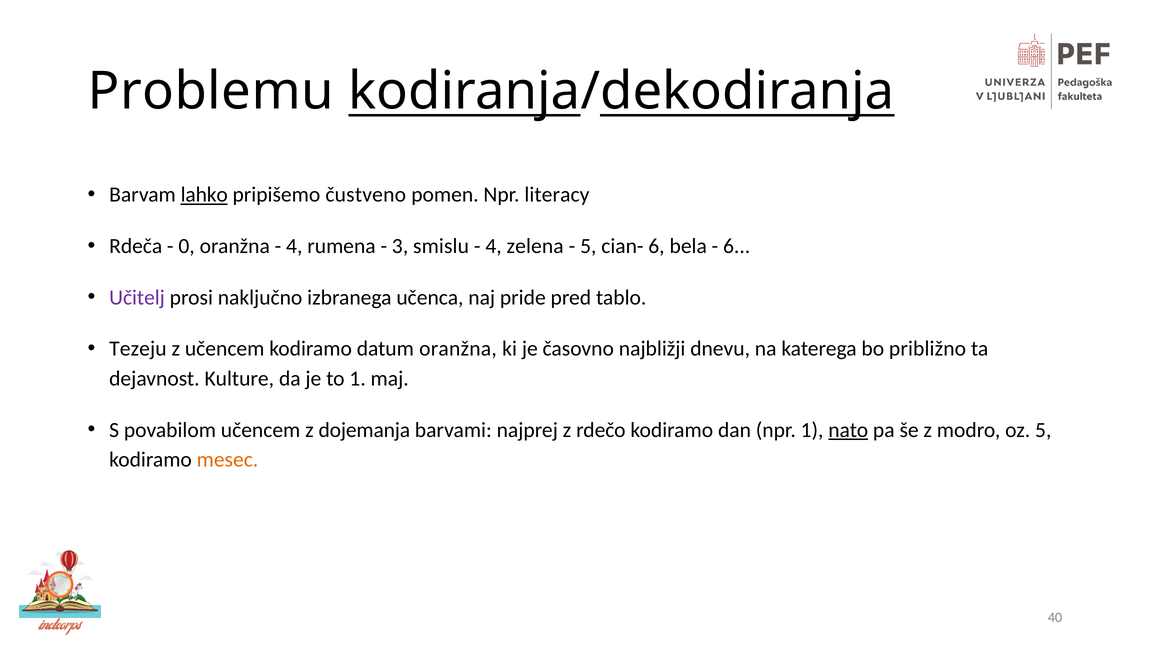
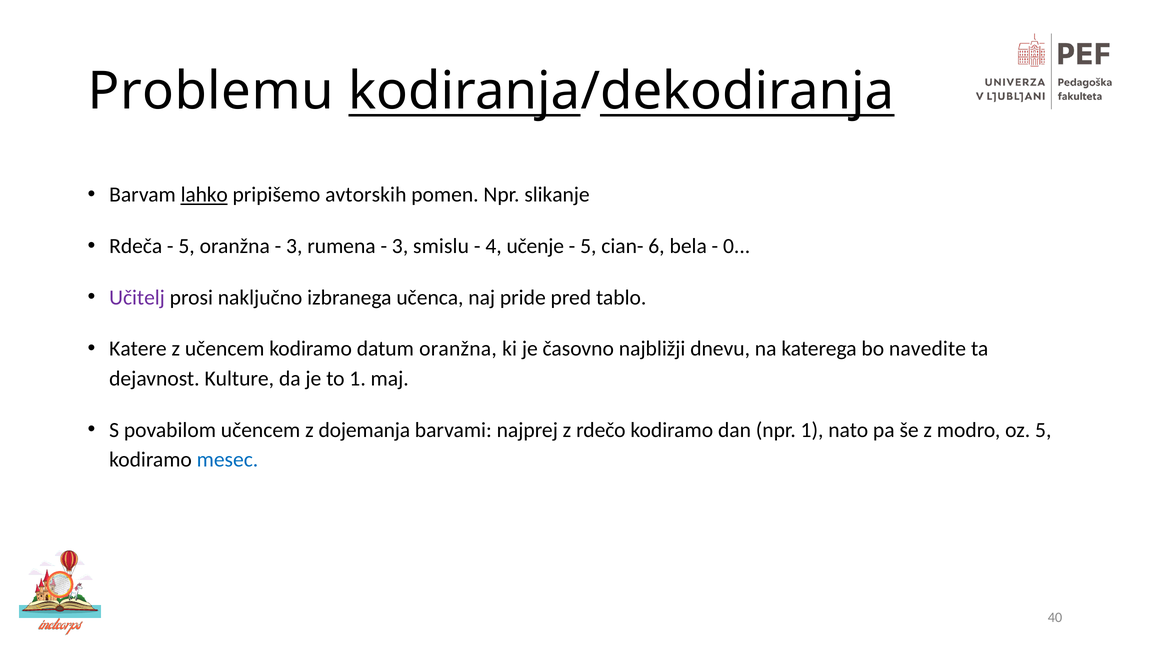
čustveno: čustveno -> avtorskih (366, 195)
literacy: literacy -> slikanje (557, 195)
0: 0 -> 5 (187, 246)
4: 4 -> 3 (294, 246)
zelena: zelena -> učenje (535, 246)
6: 6 -> 0 (737, 246)
Tezeju: Tezeju -> Katere (138, 349)
približno: približno -> navedite (928, 349)
nato underline: present -> none (848, 430)
mesec colour: orange -> blue (227, 460)
